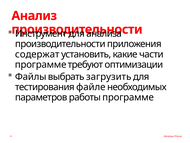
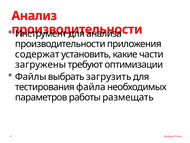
программе: программе -> загружены (41, 64)
файле: файле -> файла (91, 87)
работы программе: программе -> размещать (128, 97)
